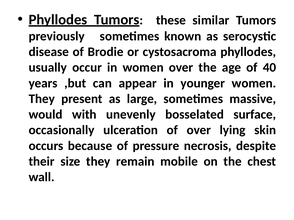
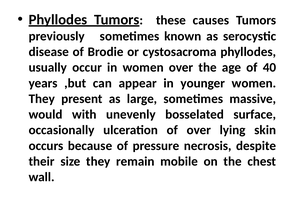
similar: similar -> causes (211, 20)
